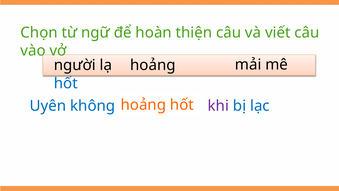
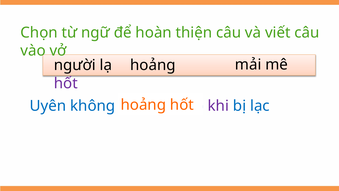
hốt colour: blue -> purple (66, 83)
